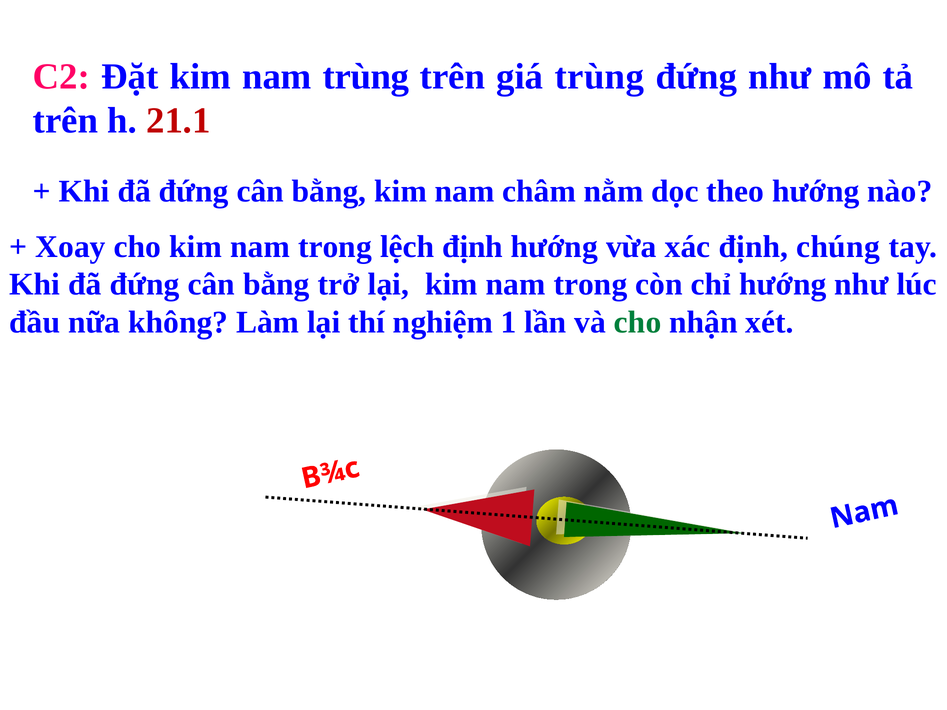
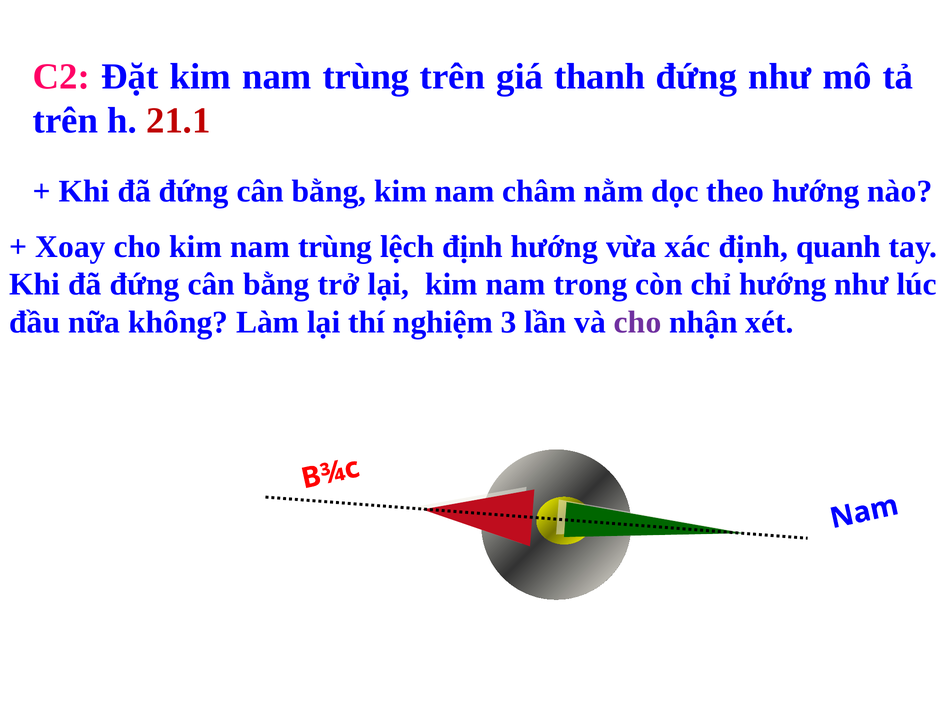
giá trùng: trùng -> thanh (600, 77)
cho kim nam trong: trong -> trùng (335, 247)
chúng: chúng -> quanh (838, 247)
1: 1 -> 3 (509, 323)
cho colour: green -> purple (638, 323)
